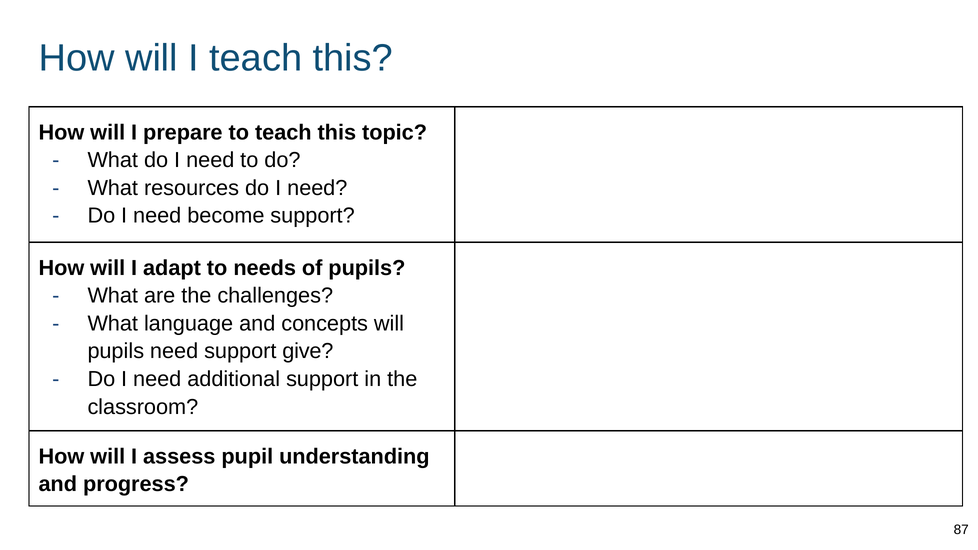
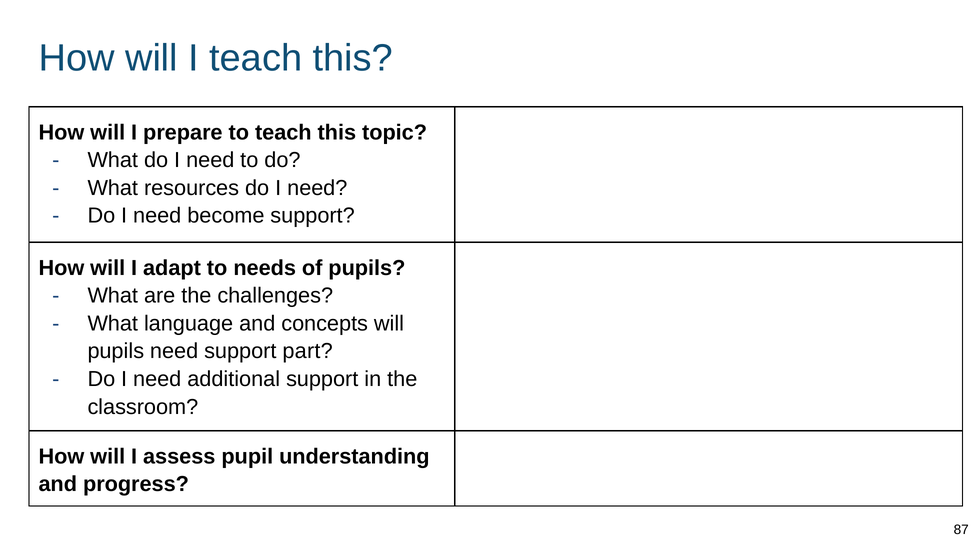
give: give -> part (308, 351)
